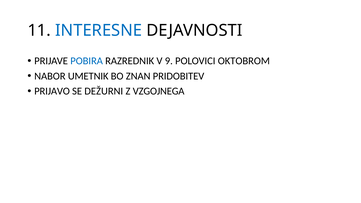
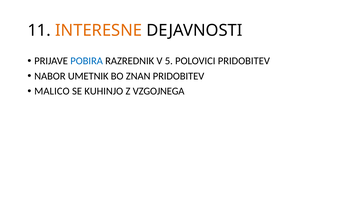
INTERESNE colour: blue -> orange (99, 30)
9: 9 -> 5 (169, 61)
POLOVICI OKTOBROM: OKTOBROM -> PRIDOBITEV (244, 61)
PRIJAVO: PRIJAVO -> MALICO (52, 91)
DEŽURNI: DEŽURNI -> KUHINJO (104, 91)
